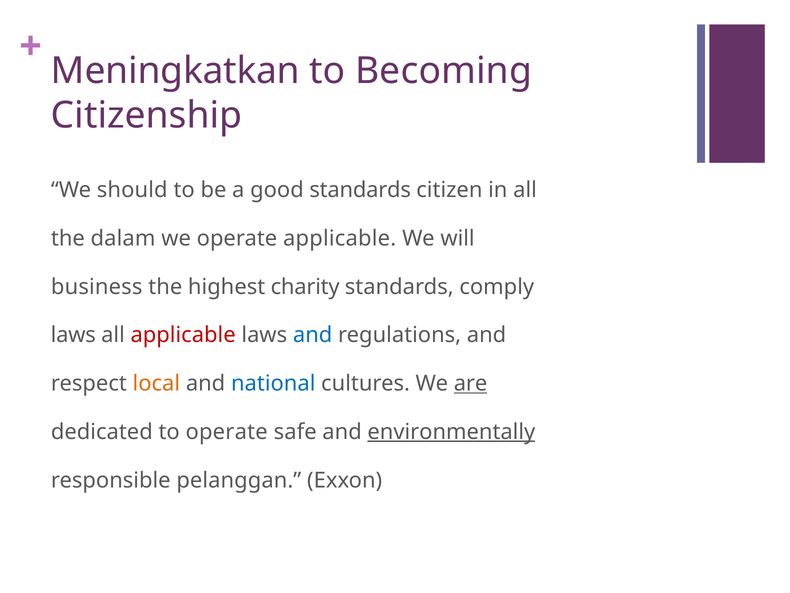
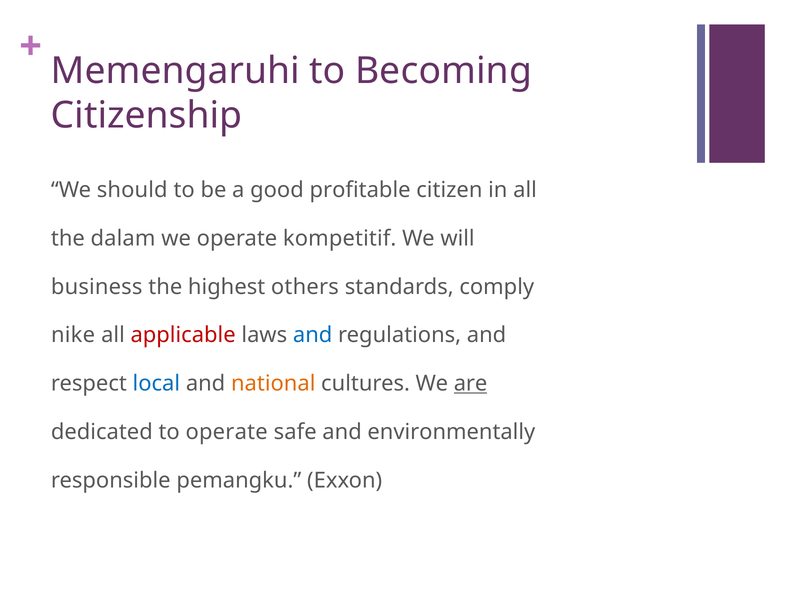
Meningkatkan: Meningkatkan -> Memengaruhi (175, 71)
good standards: standards -> profitable (360, 190)
operate applicable: applicable -> kompetitif (340, 238)
charity: charity -> others (305, 287)
laws: laws -> nike (73, 335)
local colour: orange -> blue (156, 383)
national colour: blue -> orange (273, 383)
environmentally underline: present -> none (451, 432)
pelanggan: pelanggan -> pemangku (239, 480)
